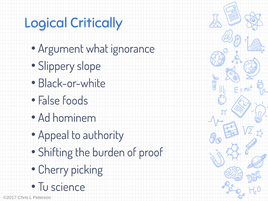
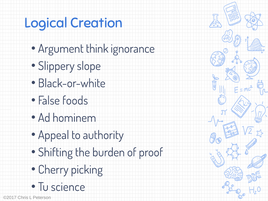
Critically: Critically -> Creation (96, 23)
what: what -> think (97, 49)
